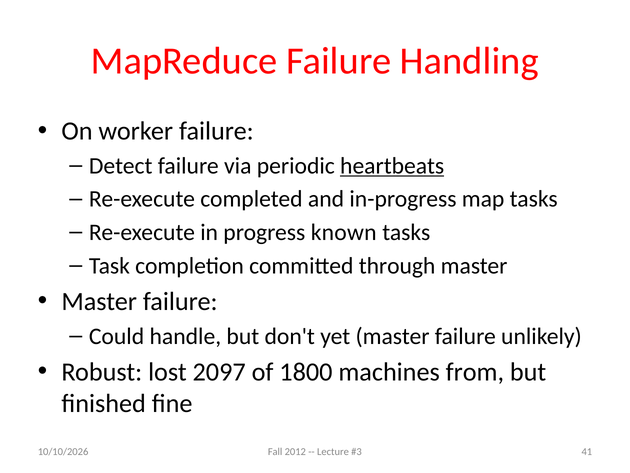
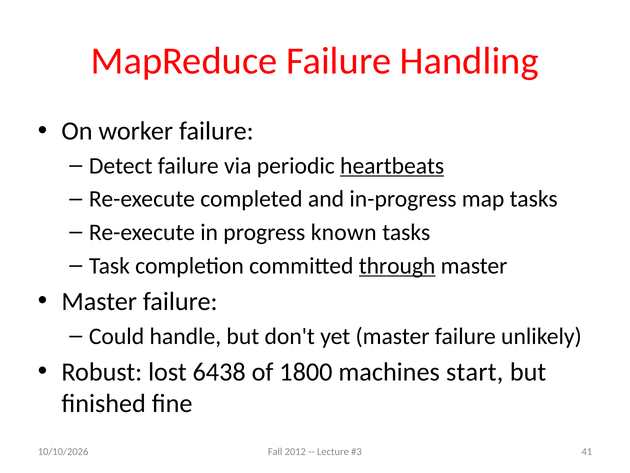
through underline: none -> present (397, 266)
2097: 2097 -> 6438 (219, 372)
from: from -> start (475, 372)
